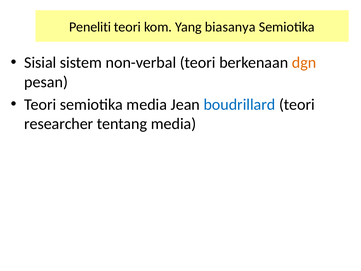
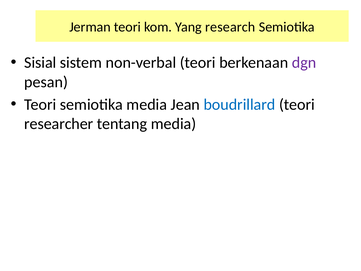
Peneliti: Peneliti -> Jerman (90, 27)
biasanya: biasanya -> research (230, 27)
dgn colour: orange -> purple (304, 63)
